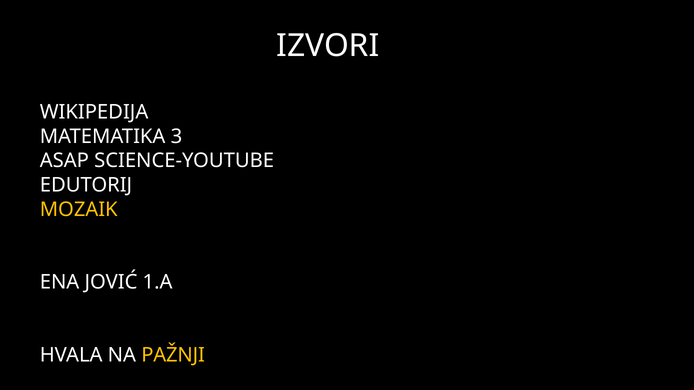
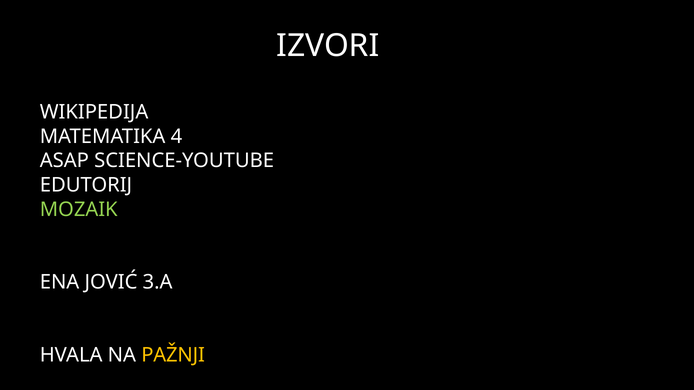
3: 3 -> 4 (176, 137)
MOZAIK colour: yellow -> light green (79, 210)
1.A: 1.A -> 3.A (158, 282)
